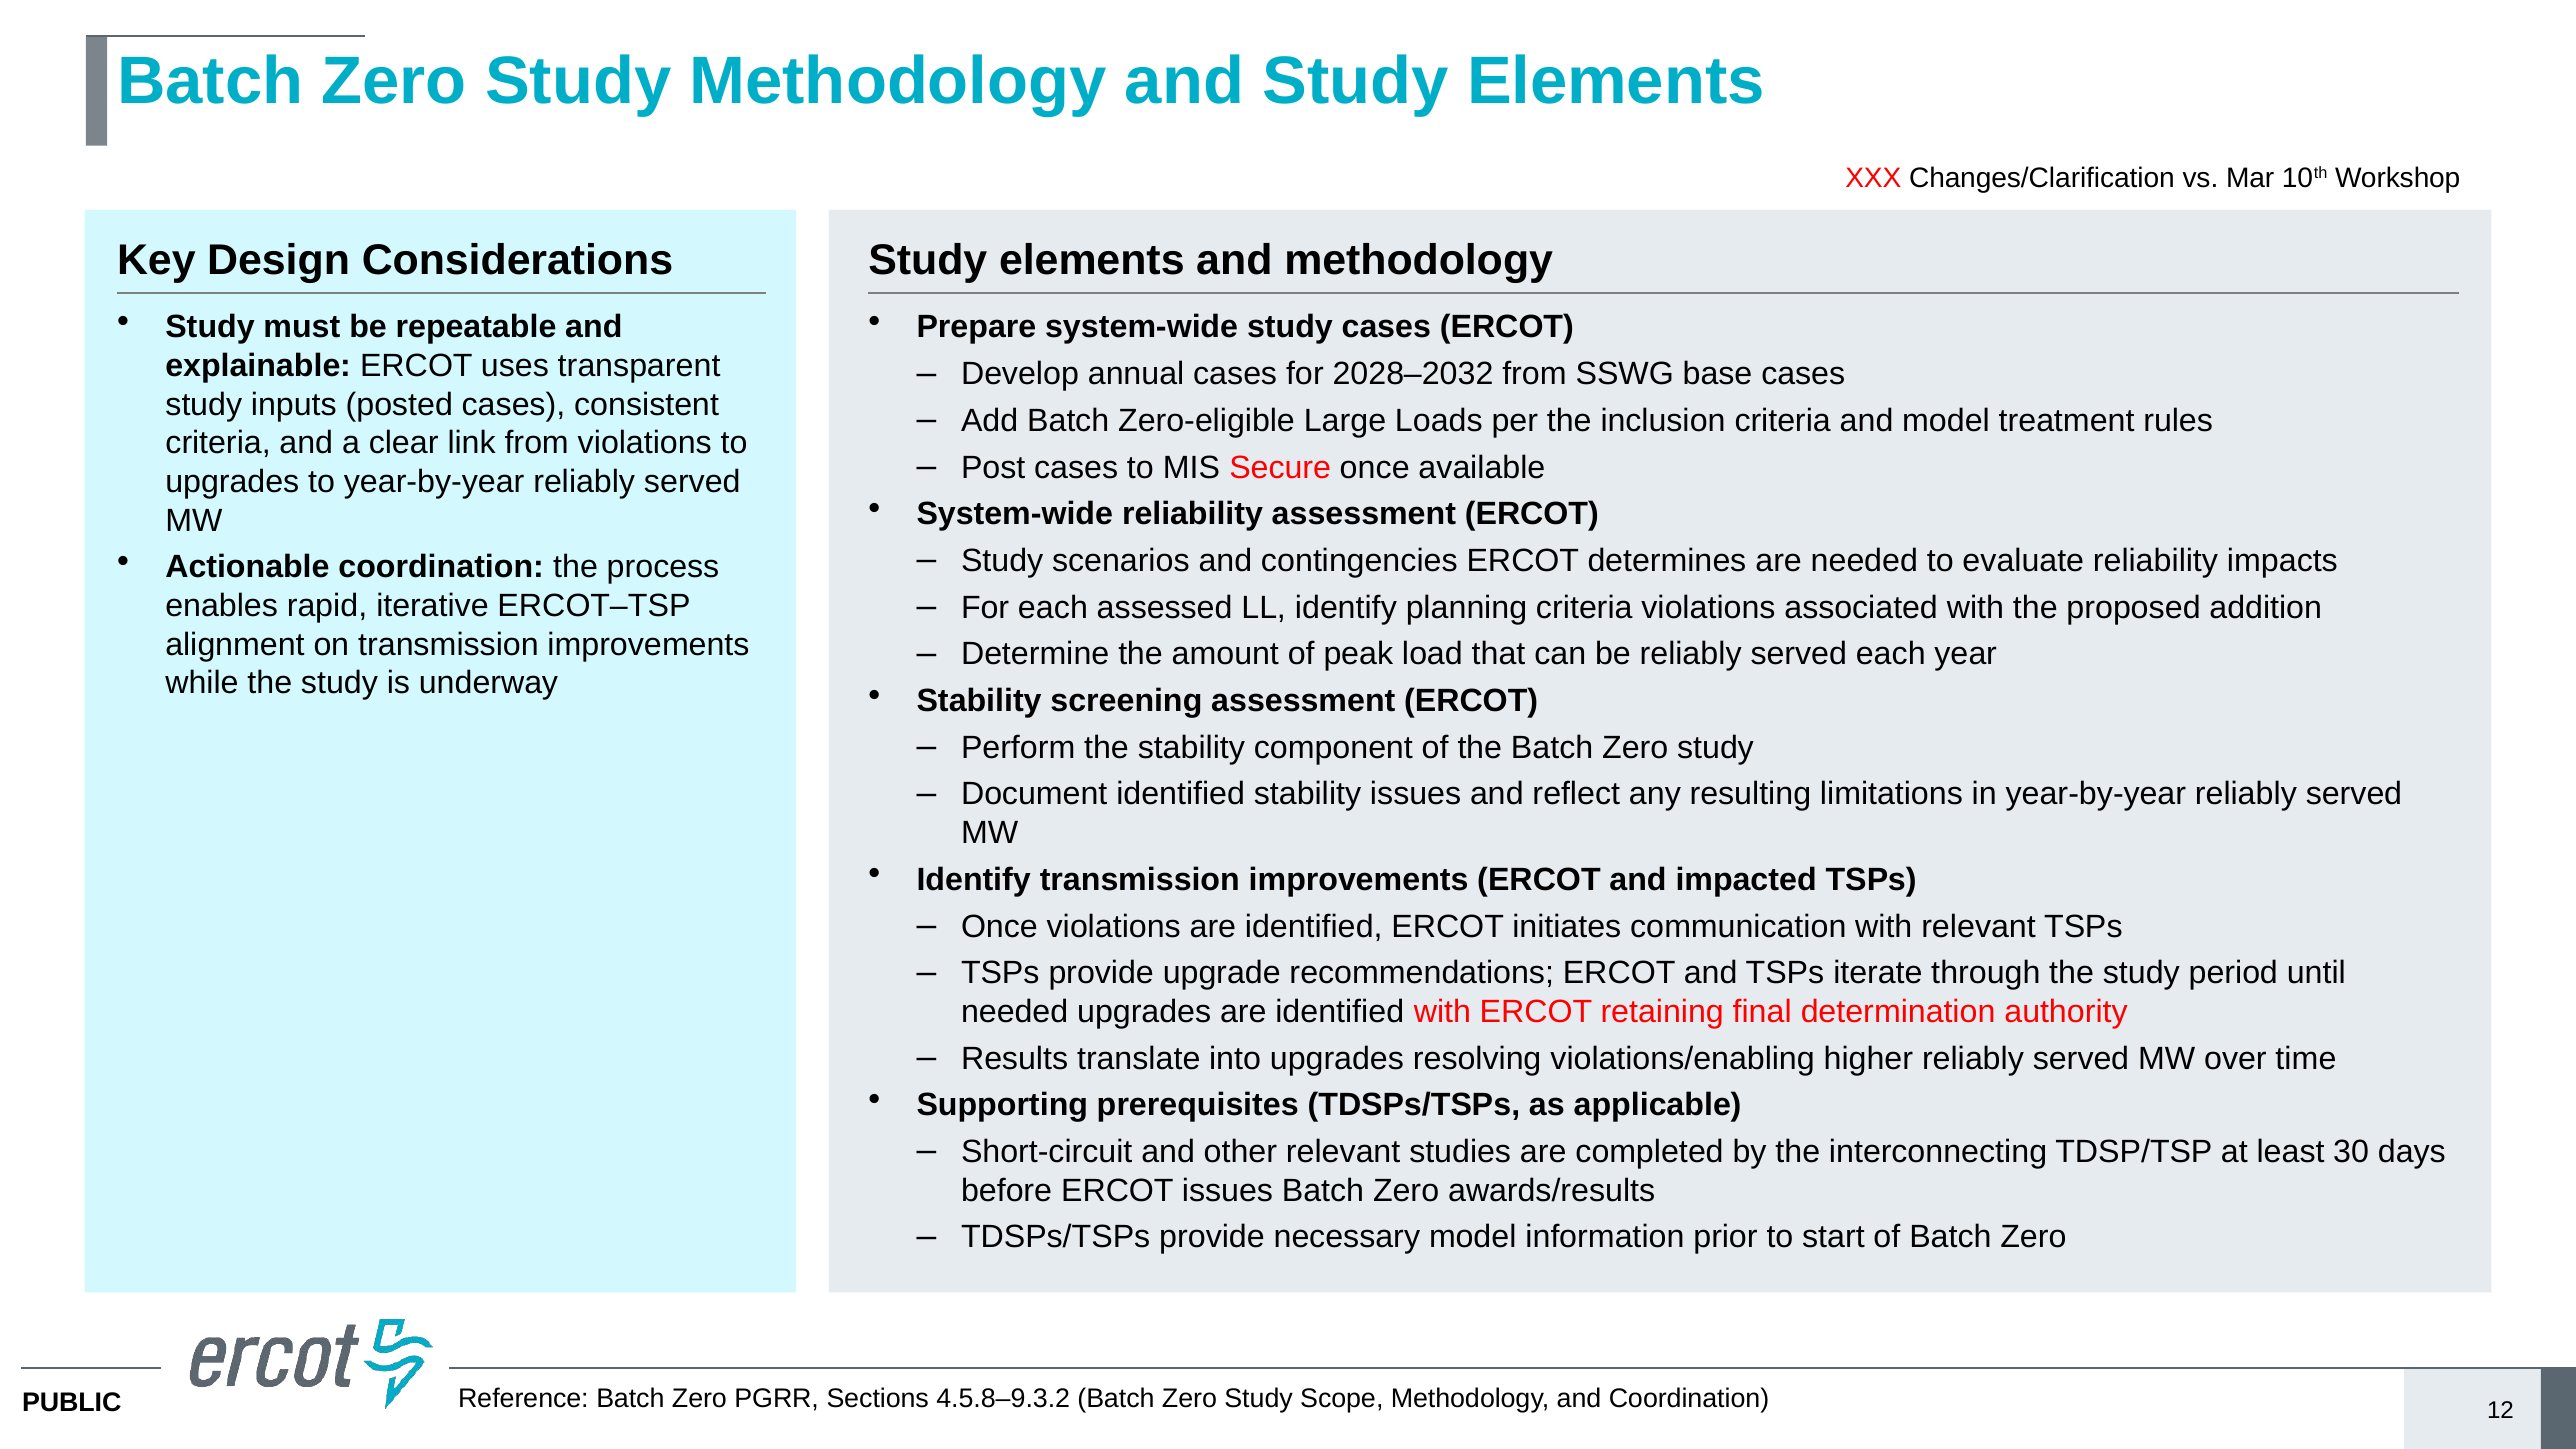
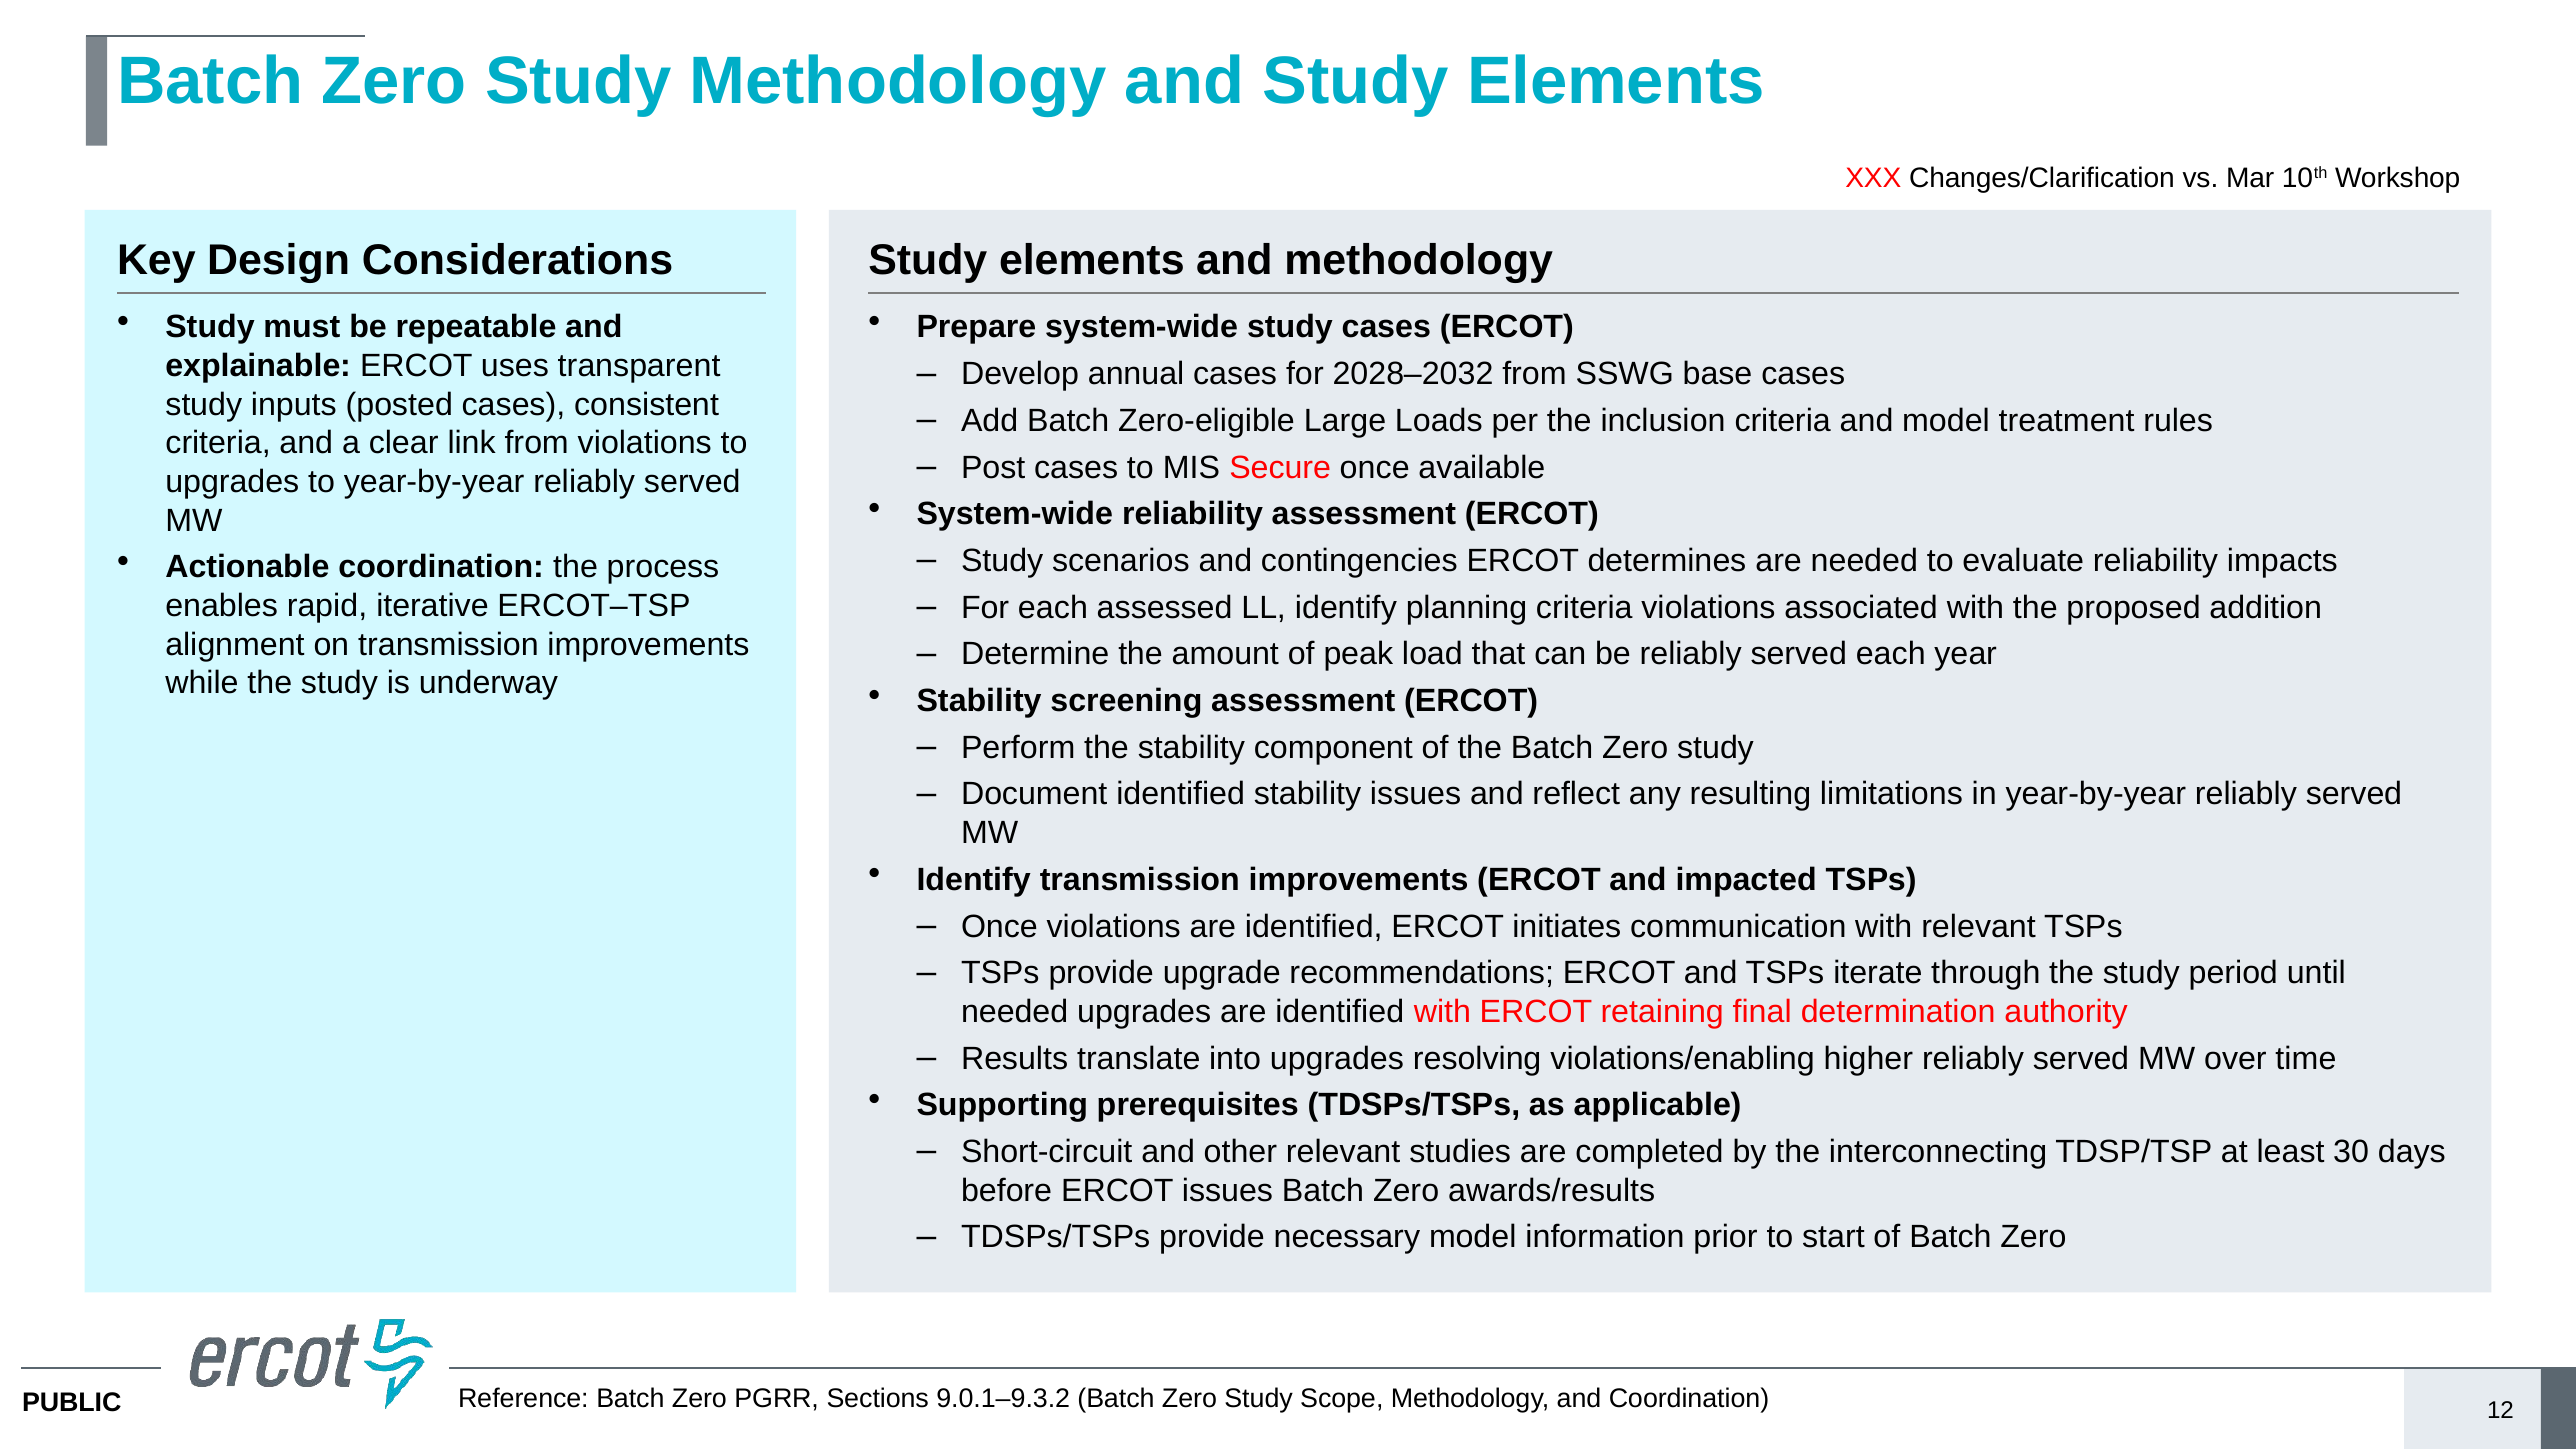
4.5.8–9.3.2: 4.5.8–9.3.2 -> 9.0.1–9.3.2 (1003, 1399)
